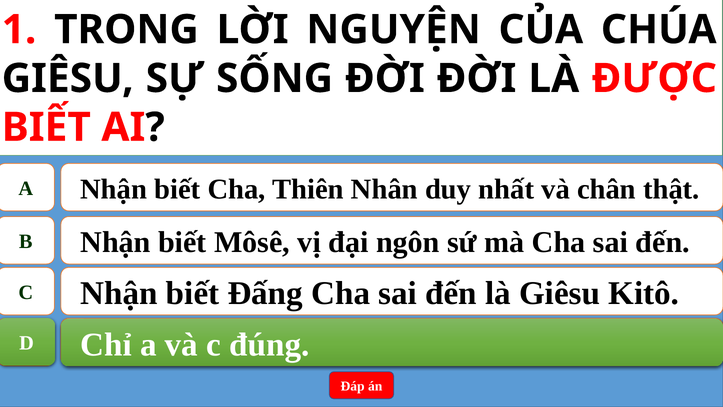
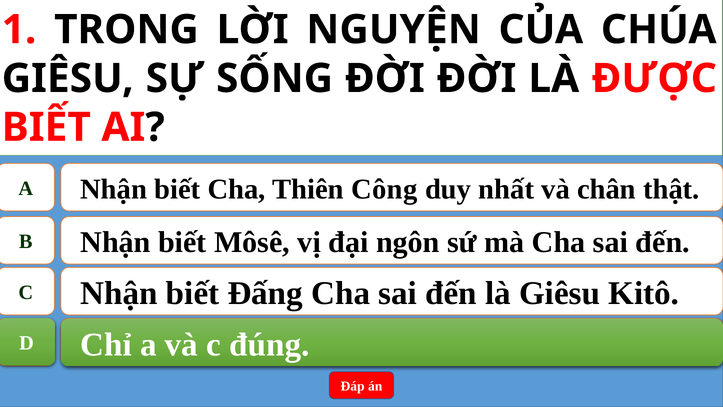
Nhân: Nhân -> Công (384, 189)
